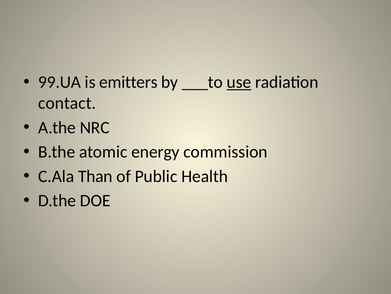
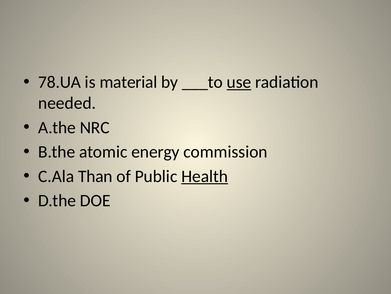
99.UA: 99.UA -> 78.UA (60, 82)
emitters: emitters -> material (128, 82)
contact: contact -> needed (67, 103)
Health underline: none -> present (205, 176)
